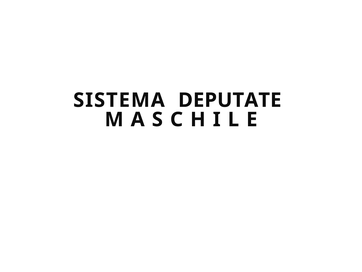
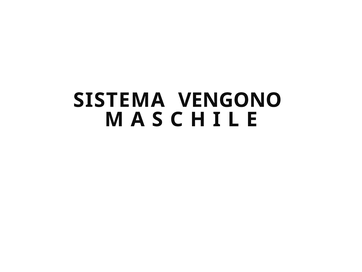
DEPUTATE: DEPUTATE -> VENGONO (230, 100)
